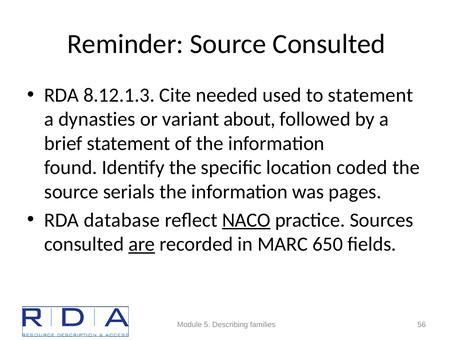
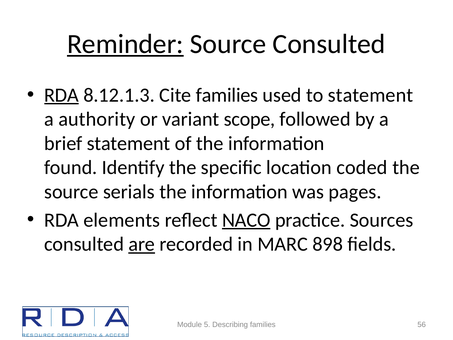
Reminder underline: none -> present (125, 44)
RDA underline: none -> present (62, 95)
Cite needed: needed -> families (227, 95)
dynasties: dynasties -> authority (97, 119)
about: about -> scope (250, 119)
database: database -> elements (122, 220)
650: 650 -> 898 (328, 244)
